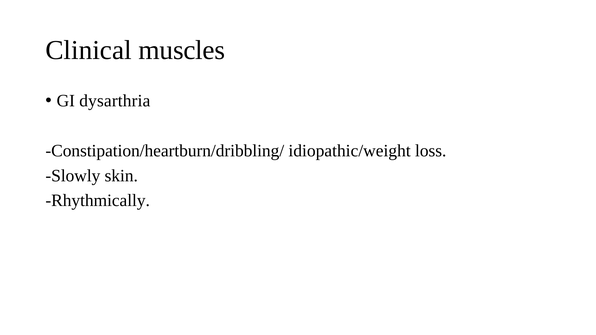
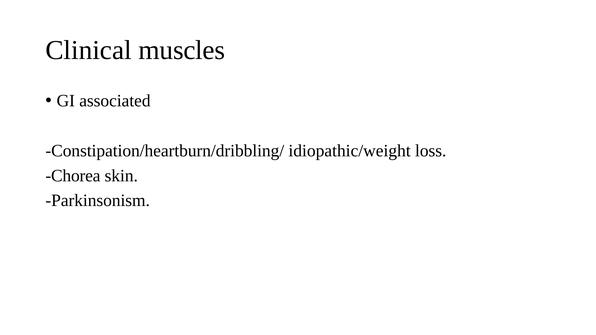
dysarthria: dysarthria -> associated (115, 101)
Slowly: Slowly -> Chorea (73, 176)
Rhythmically: Rhythmically -> Parkinsonism (98, 201)
